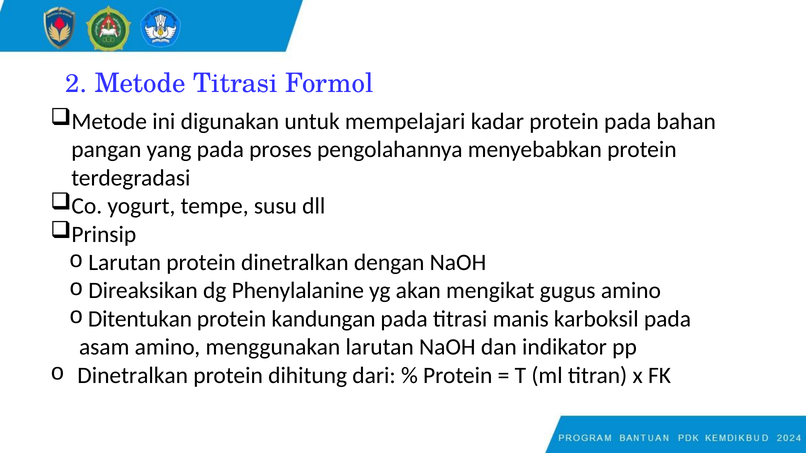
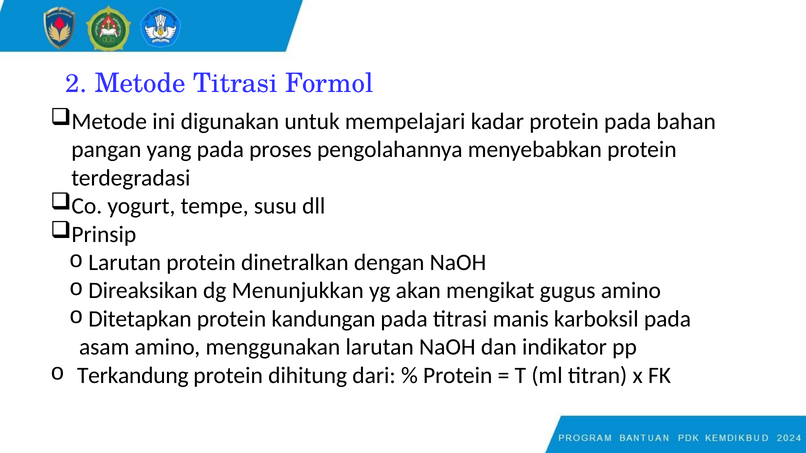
Phenylalanine: Phenylalanine -> Menunjukkan (298, 291)
Ditentukan: Ditentukan -> Ditetapkan (140, 319)
Dinetralkan: Dinetralkan -> Terkandung (133, 376)
